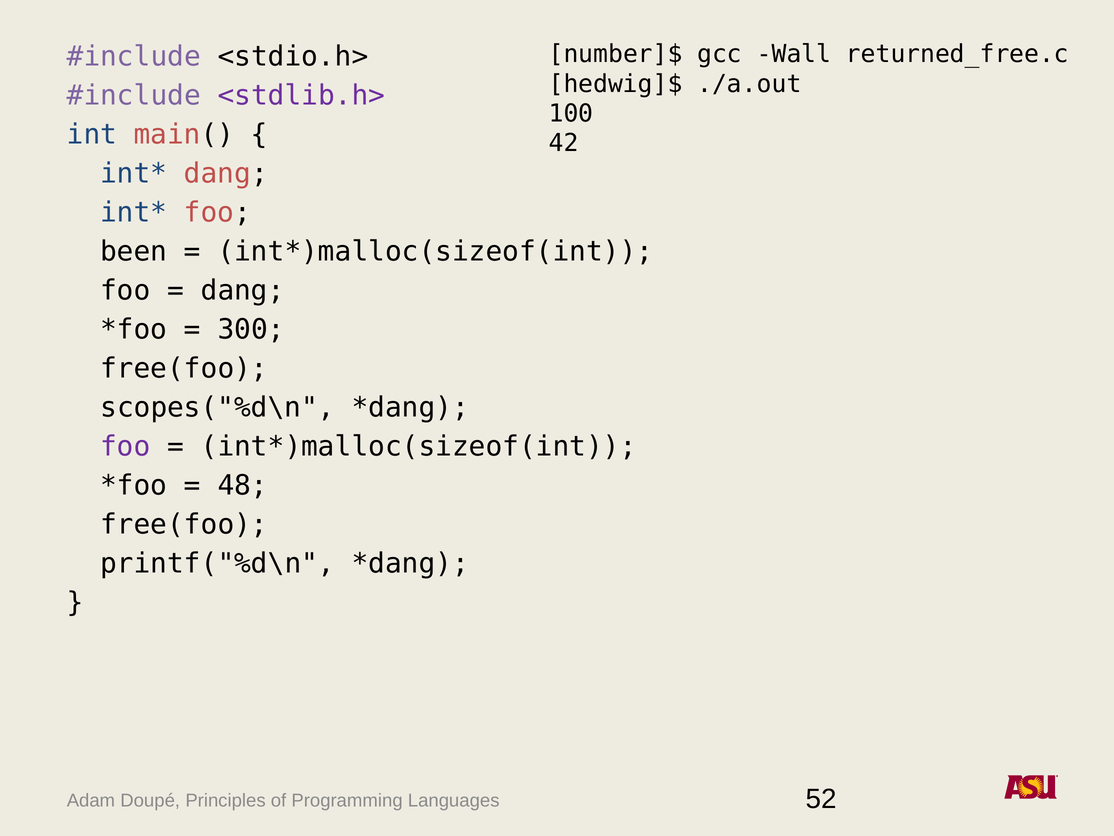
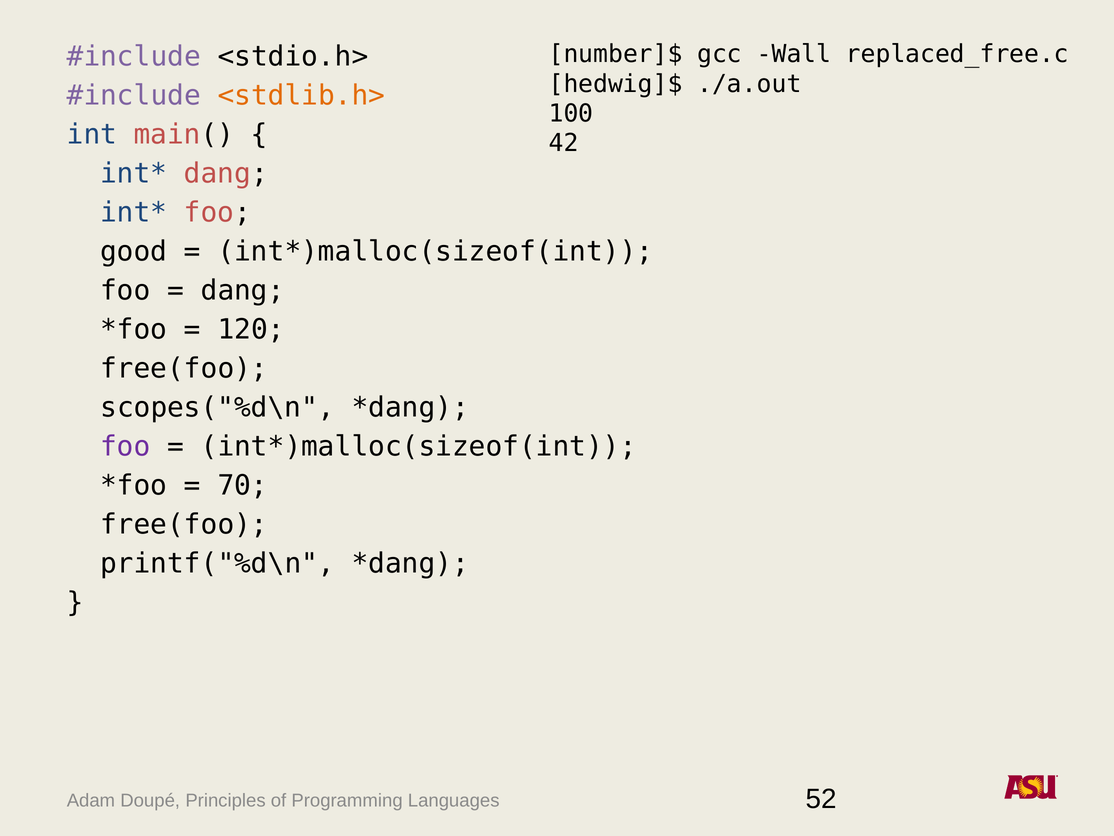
returned_free.c: returned_free.c -> replaced_free.c (957, 54)
<stdlib.h> colour: purple -> orange (301, 95)
been: been -> good (134, 251)
300: 300 -> 120 (251, 329)
48: 48 -> 70 (243, 485)
